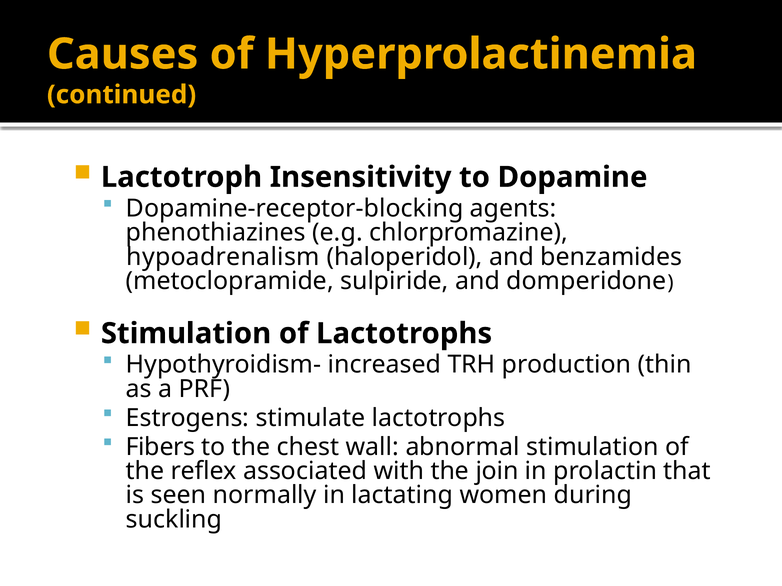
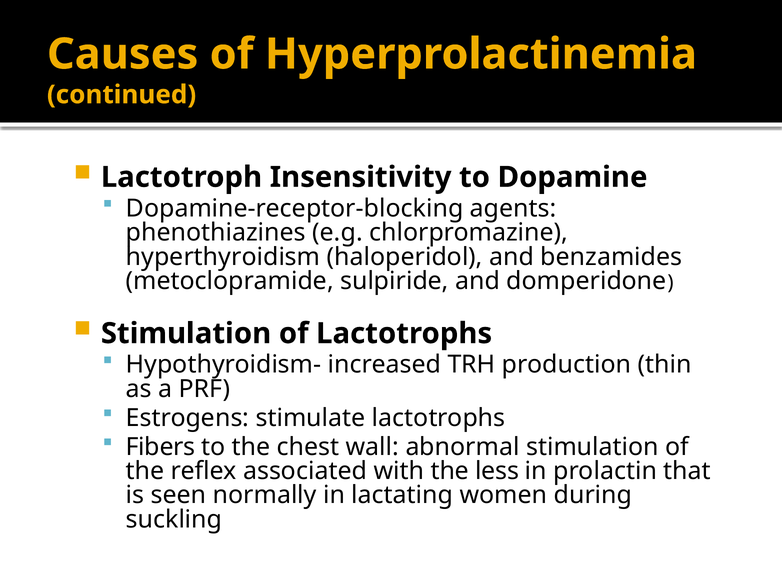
hypoadrenalism: hypoadrenalism -> hyperthyroidism (223, 257)
join: join -> less (497, 471)
